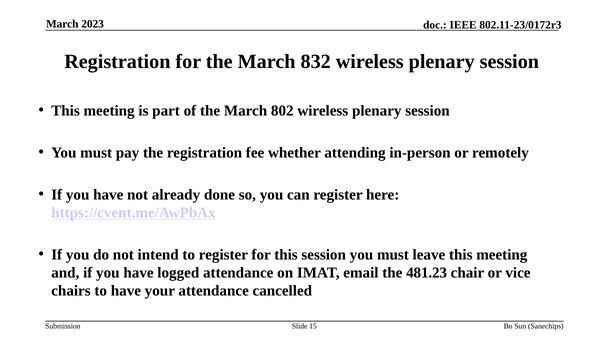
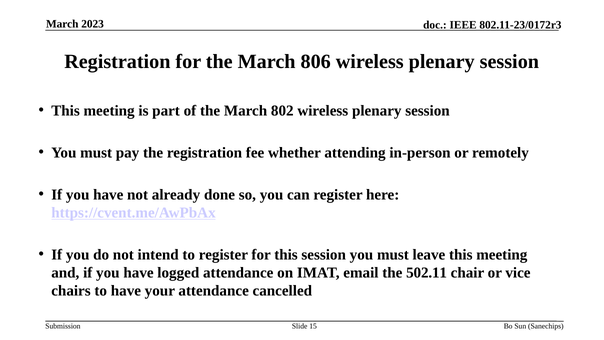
832: 832 -> 806 (316, 62)
481.23: 481.23 -> 502.11 (427, 273)
